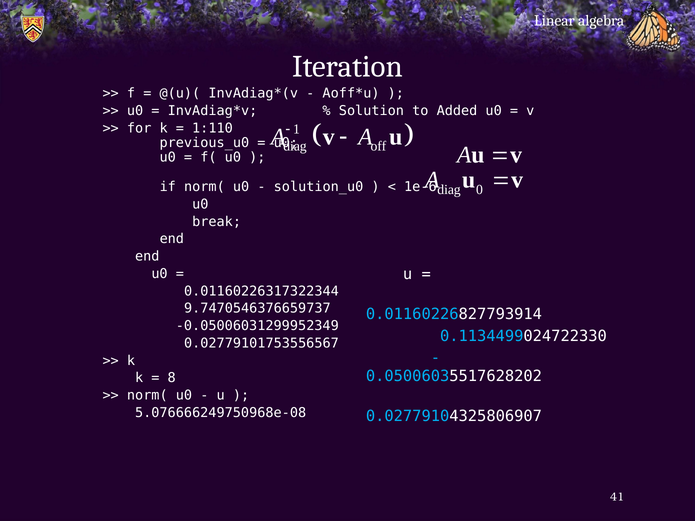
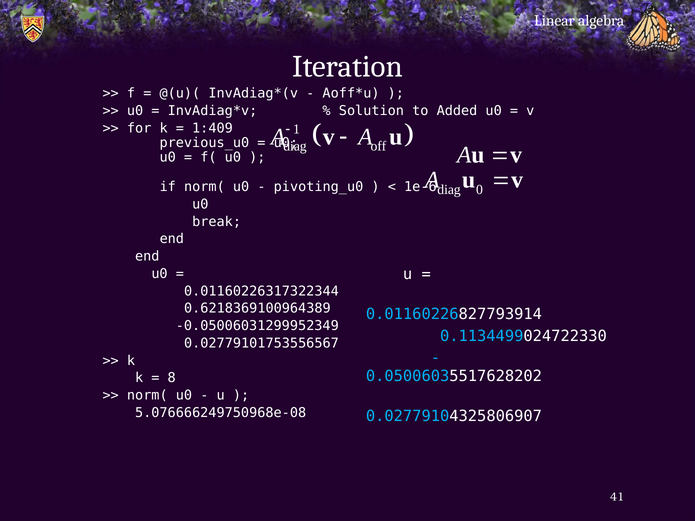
1:110: 1:110 -> 1:409 (212, 128)
solution_u0: solution_u0 -> pivoting_u0 (319, 187)
9.7470546376659737: 9.7470546376659737 -> 0.6218369100964389 (257, 309)
